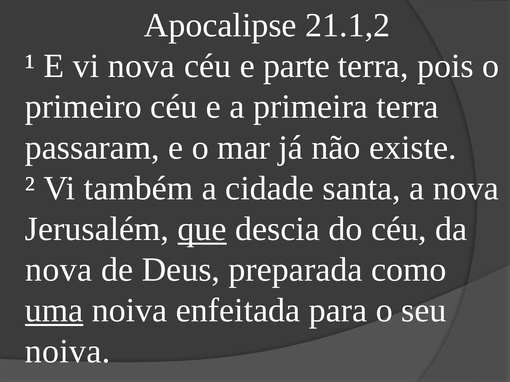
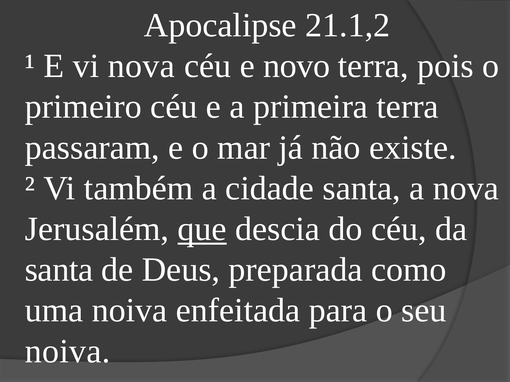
parte: parte -> novo (297, 66)
nova: nova -> santa (59, 270)
uma underline: present -> none (54, 311)
